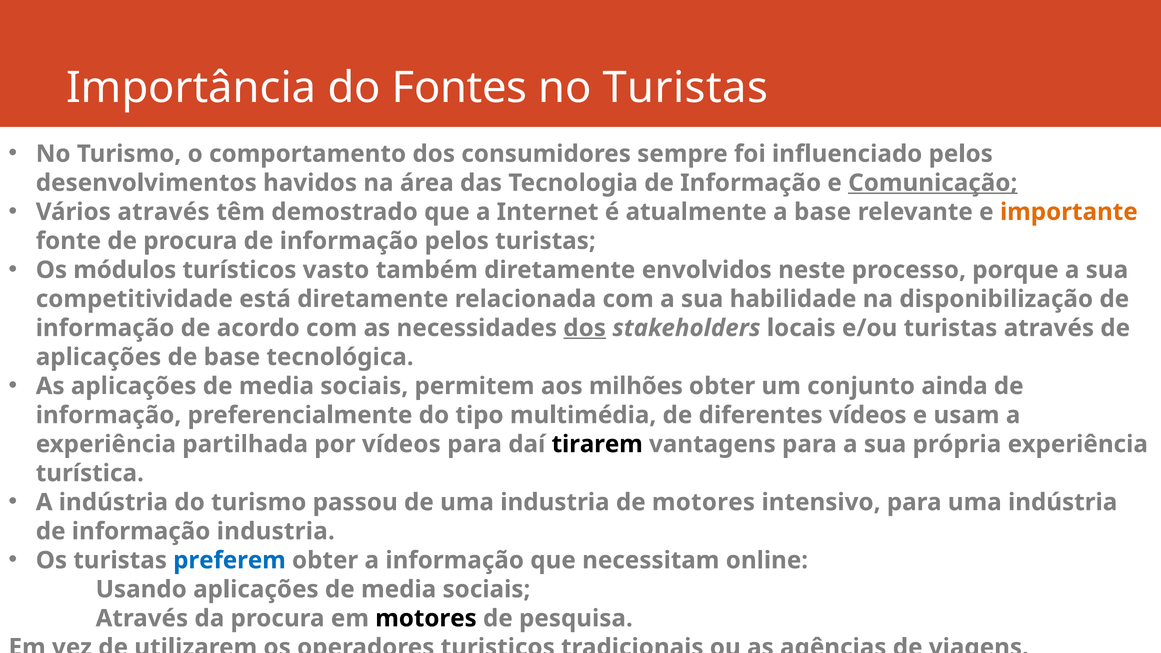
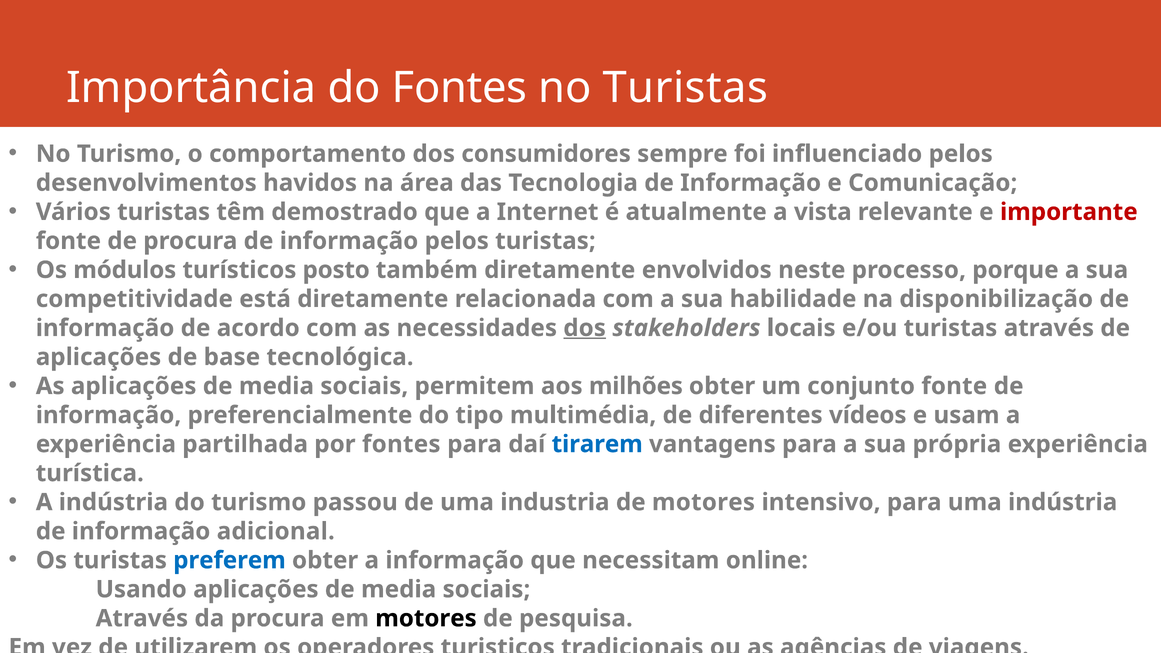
Comunicação underline: present -> none (933, 183)
Vários através: através -> turistas (164, 212)
a base: base -> vista (823, 212)
importante colour: orange -> red (1069, 212)
vasto: vasto -> posto (336, 270)
conjunto ainda: ainda -> fonte (954, 386)
por vídeos: vídeos -> fontes (401, 444)
tirarem colour: black -> blue (597, 444)
informação industria: industria -> adicional (276, 531)
